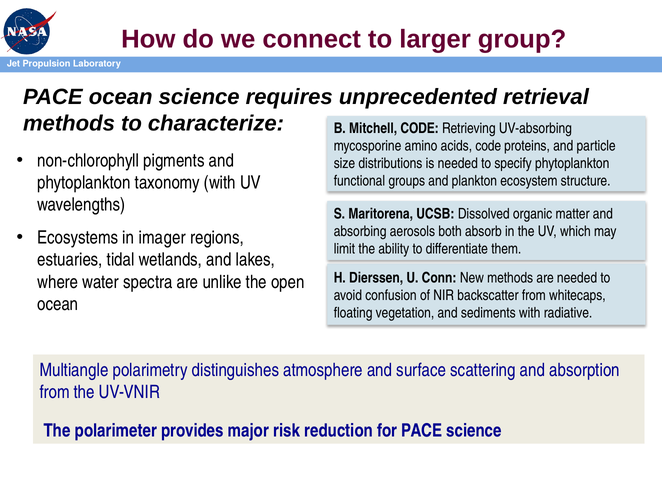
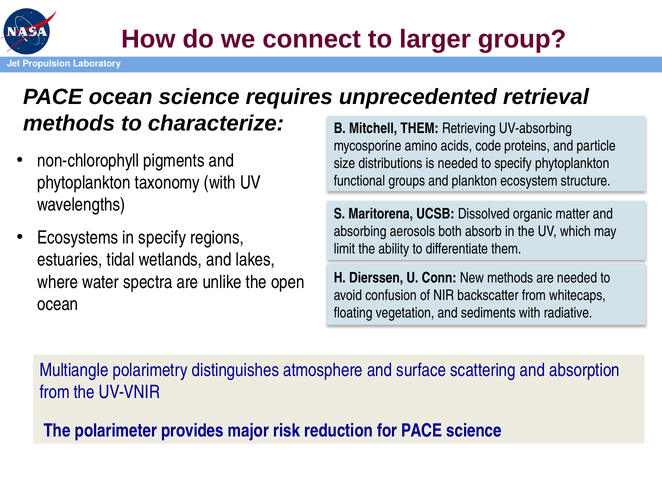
Mitchell CODE: CODE -> THEM (420, 128)
in imager: imager -> specify (162, 238)
